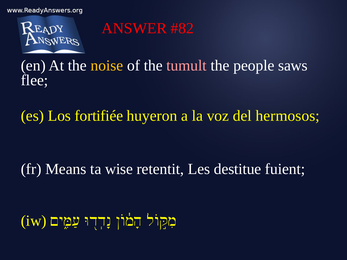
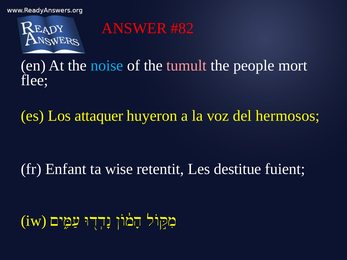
noise colour: yellow -> light blue (107, 66)
saws: saws -> mort (293, 66)
fortifiée: fortifiée -> attaquer (99, 116)
Means: Means -> Enfant (66, 169)
